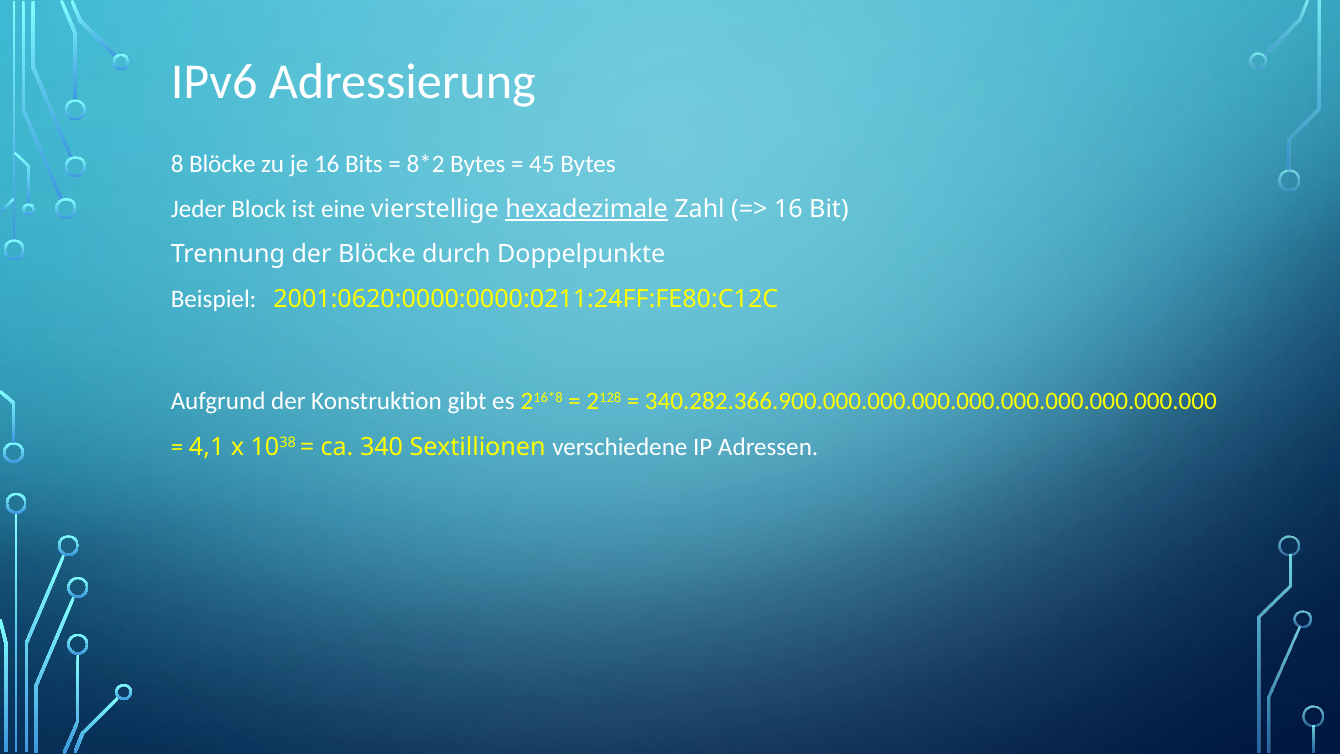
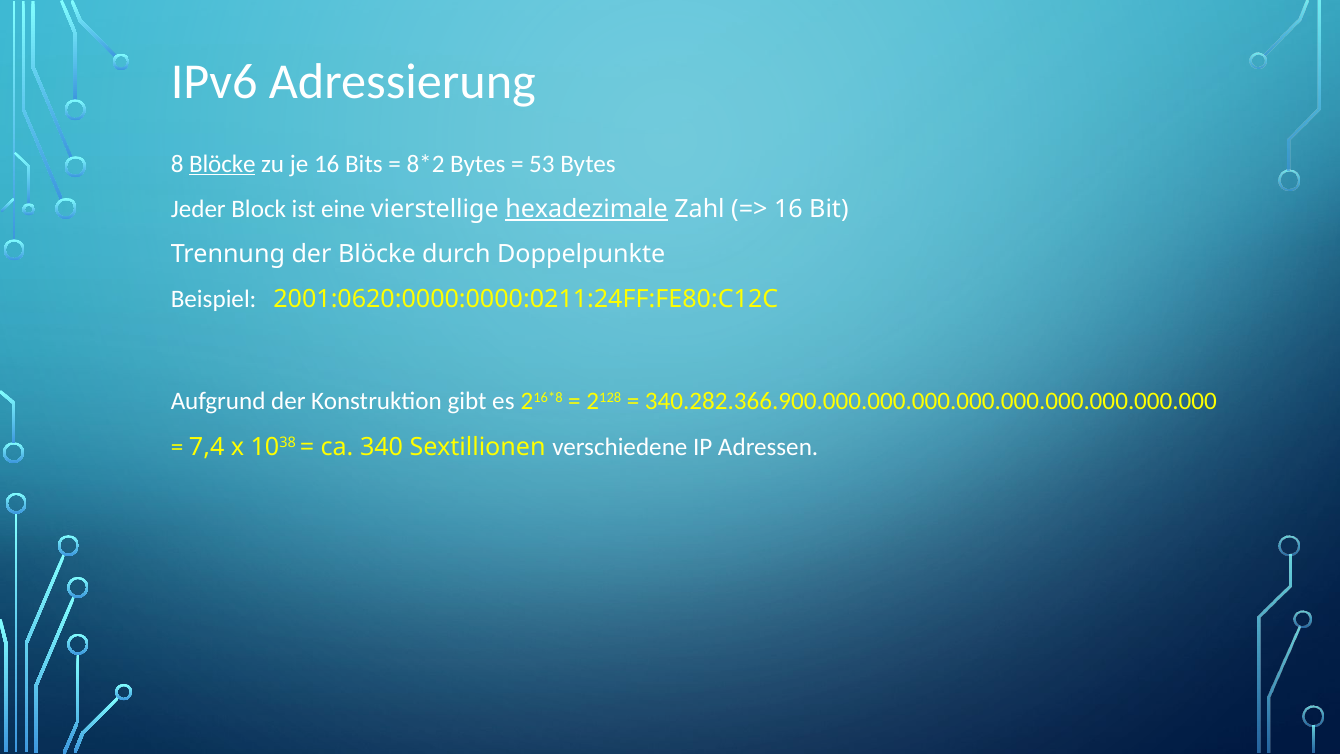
Blöcke underline: none -> present (222, 164)
45: 45 -> 53 (542, 164)
4,1: 4,1 -> 7,4 (207, 447)
